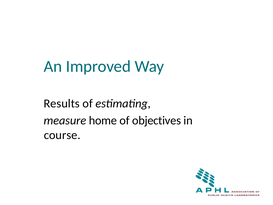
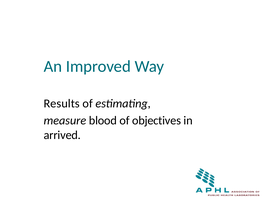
home: home -> blood (103, 120)
course: course -> arrived (62, 135)
